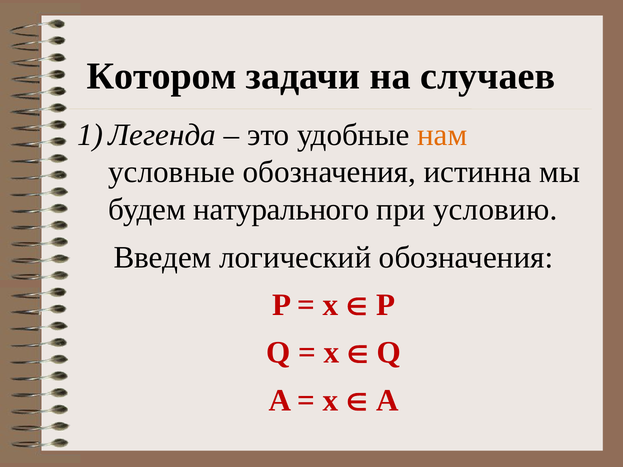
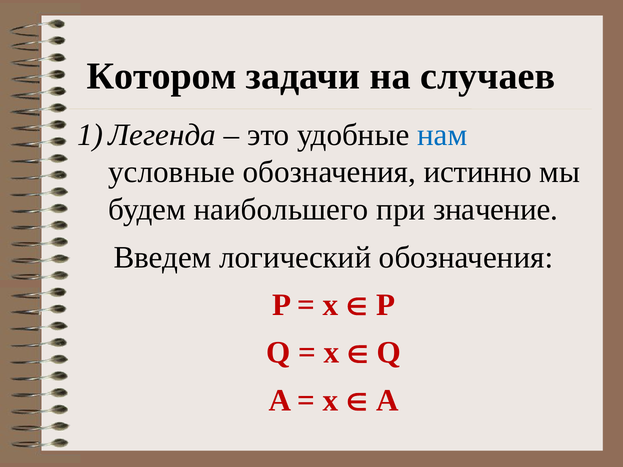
нам colour: orange -> blue (442, 135)
истинна: истинна -> истинно (478, 172)
натурального: натурального -> наибольшего (281, 210)
условию: условию -> значение (496, 210)
